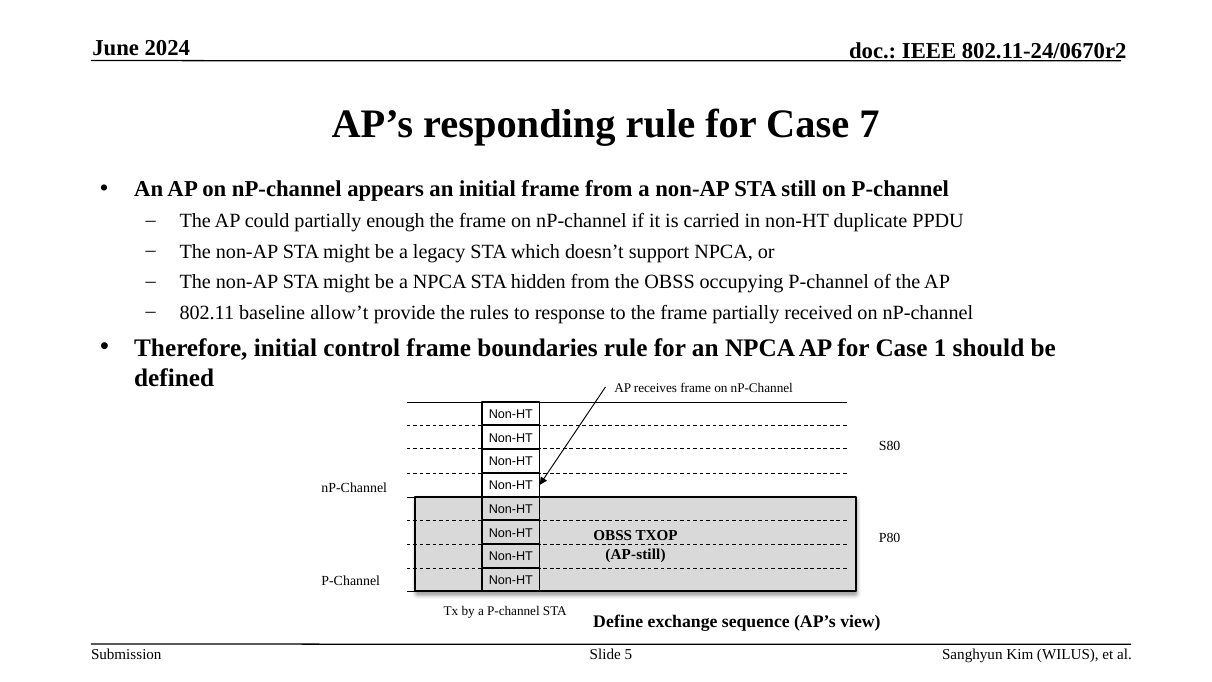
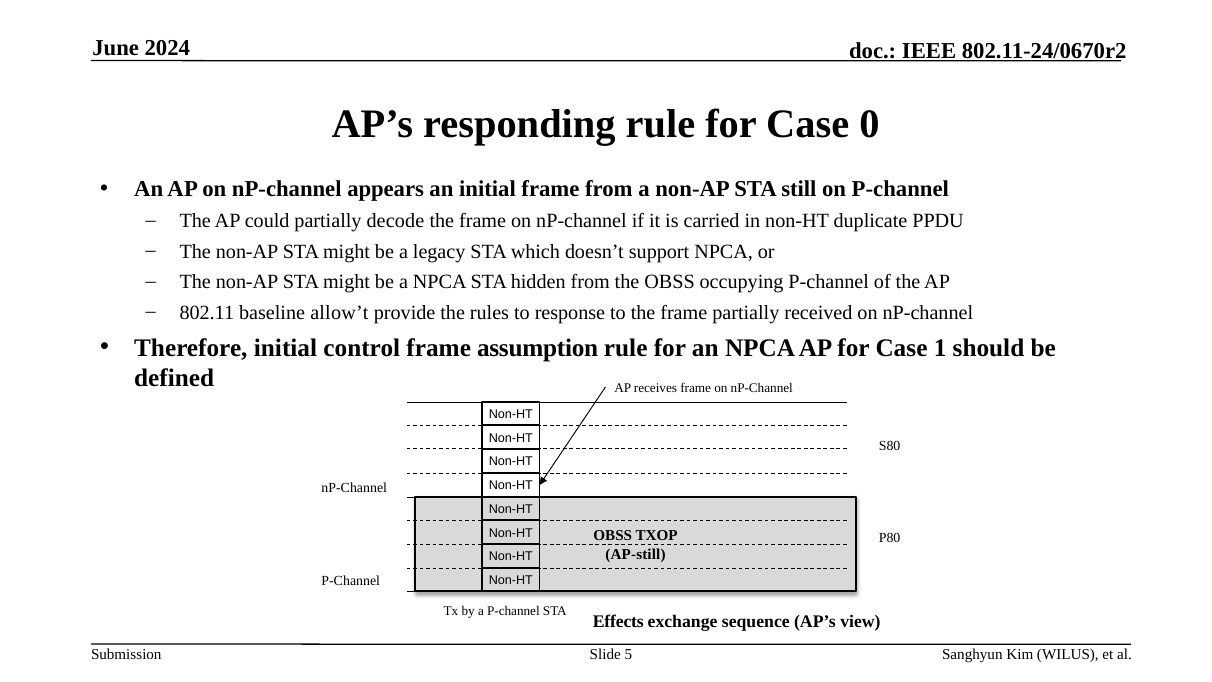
7: 7 -> 0 (870, 124)
enough: enough -> decode (395, 221)
boundaries: boundaries -> assumption (538, 348)
Define: Define -> Effects (618, 622)
